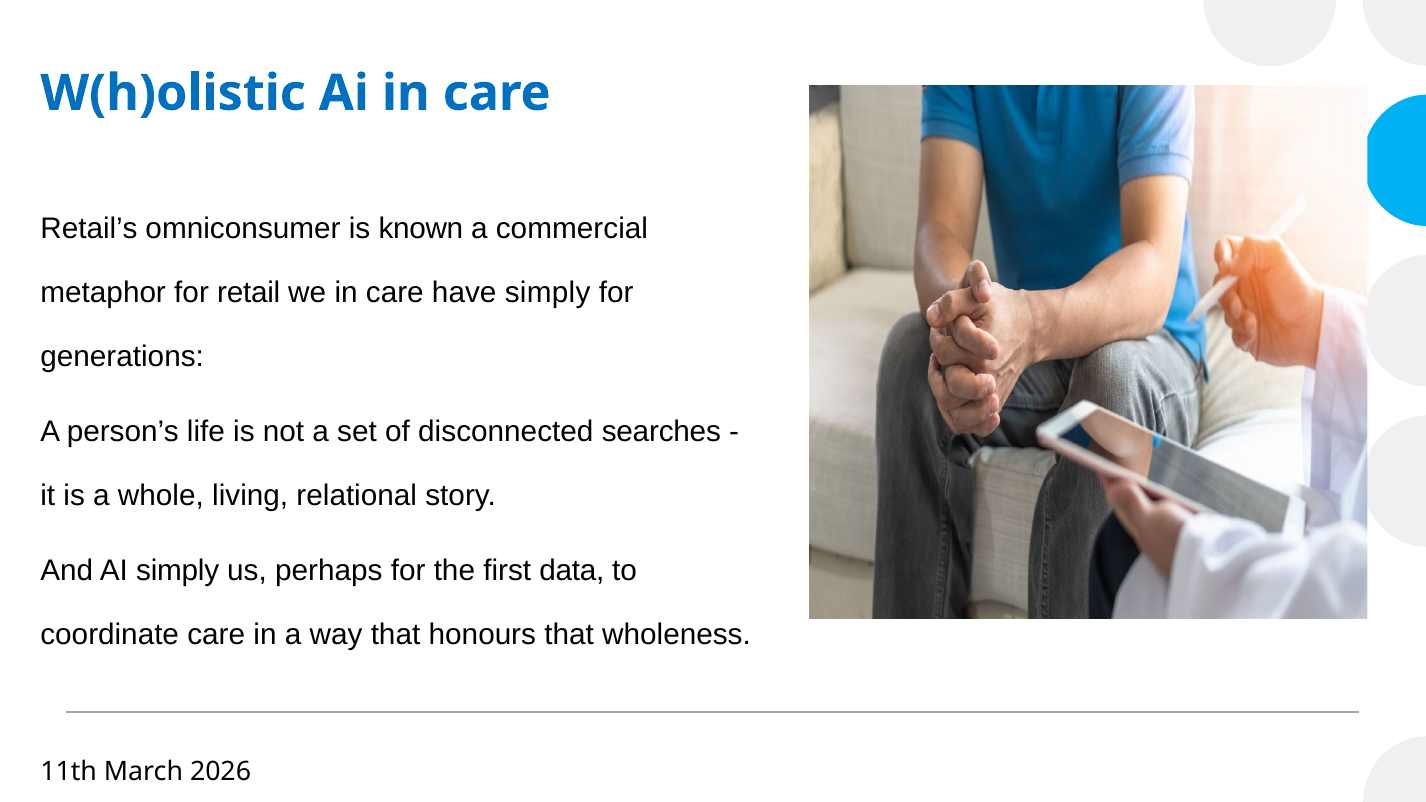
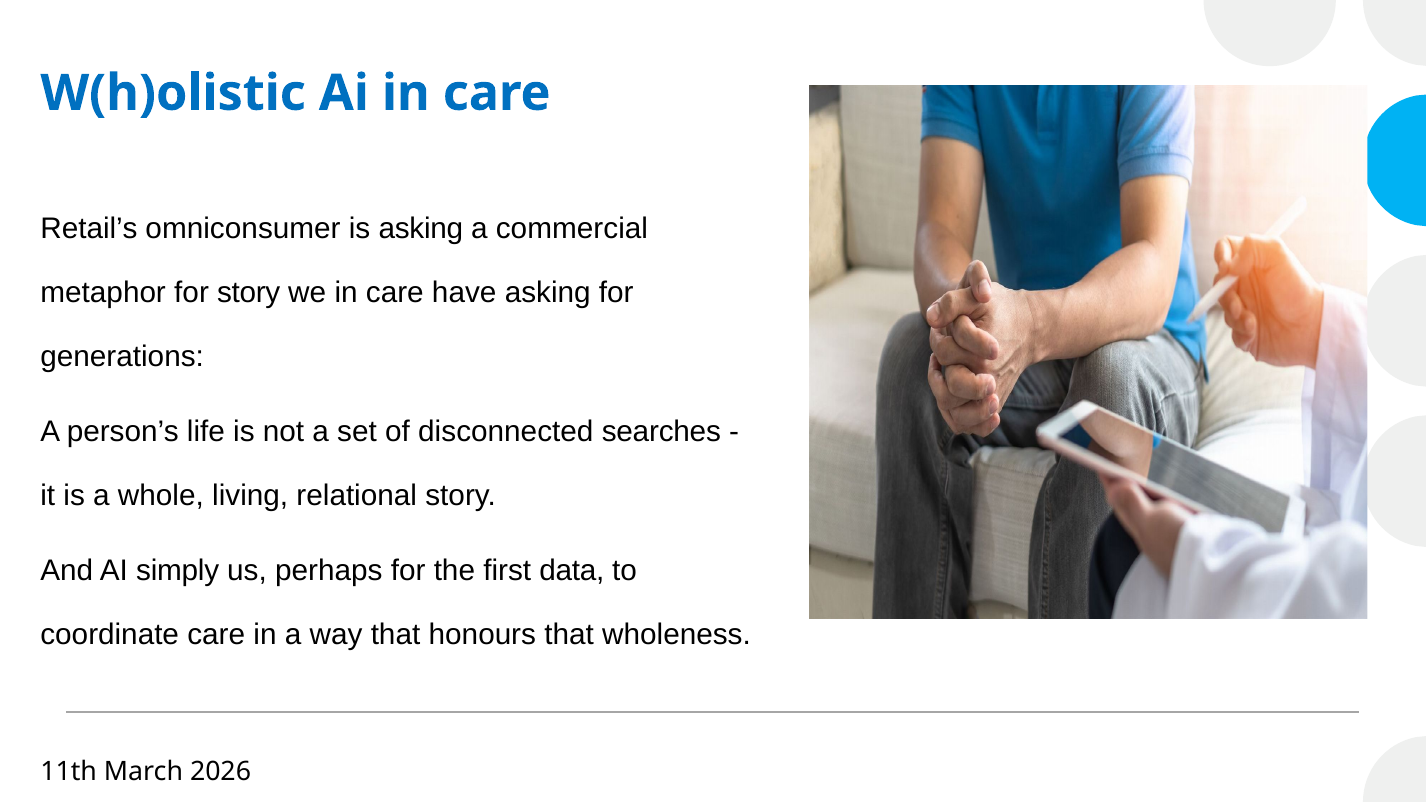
is known: known -> asking (421, 228)
for retail: retail -> story (249, 292)
have simply: simply -> asking (548, 292)
